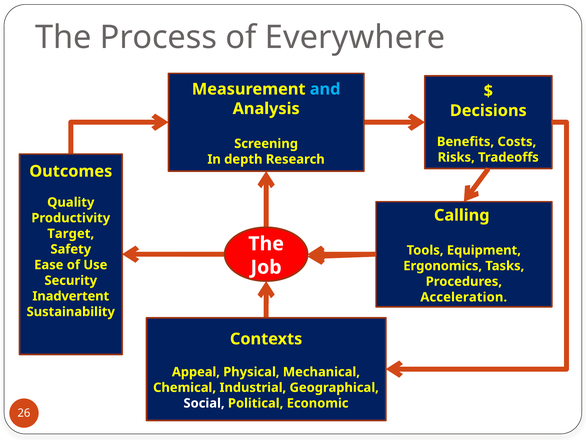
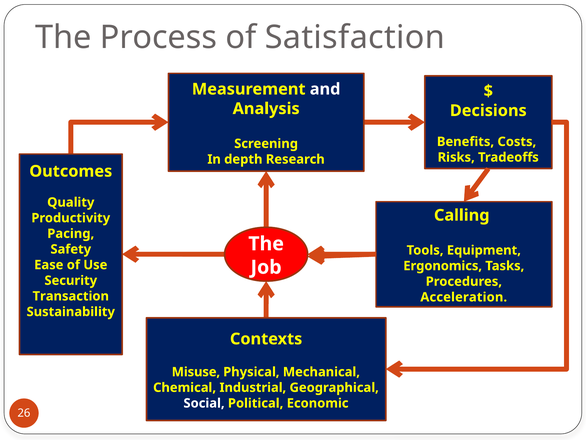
Everywhere: Everywhere -> Satisfaction (355, 37)
and colour: light blue -> white (325, 89)
Target: Target -> Pacing (71, 233)
Inadvertent: Inadvertent -> Transaction (71, 296)
Appeal: Appeal -> Misuse (196, 372)
